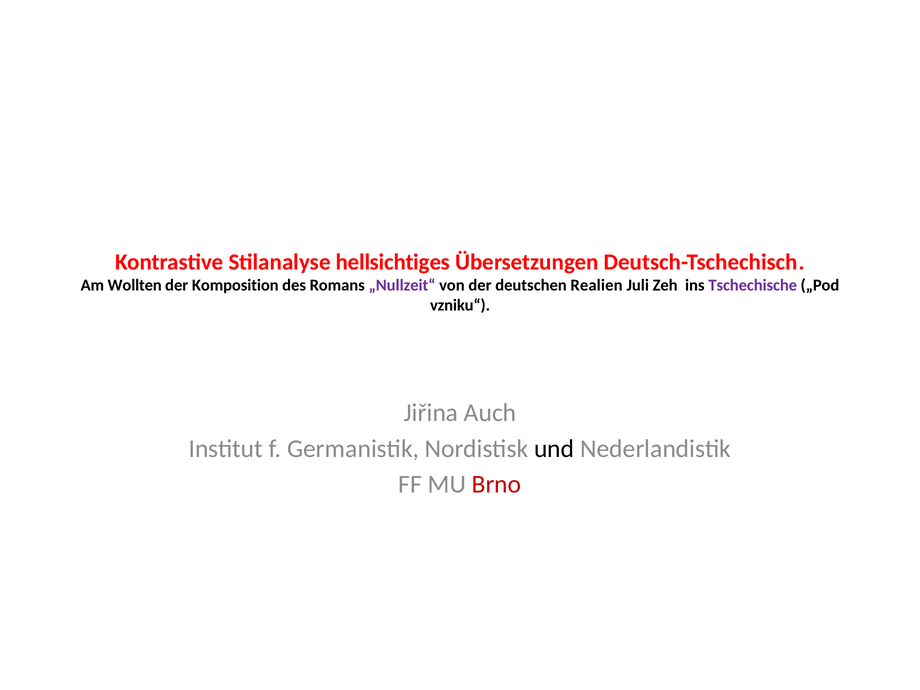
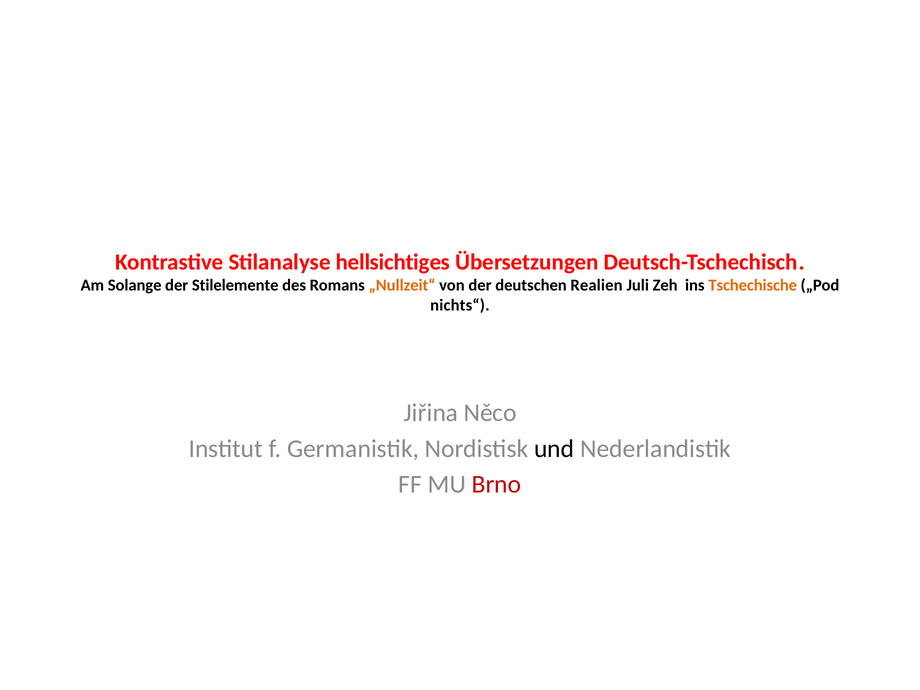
Wollten: Wollten -> Solange (135, 285)
Komposition: Komposition -> Stilelemente (235, 285)
„Nullzeit“ colour: purple -> orange (402, 285)
Tschechische colour: purple -> orange (753, 285)
vzniku“: vzniku“ -> nichts“ (460, 305)
Auch: Auch -> Něco (490, 413)
